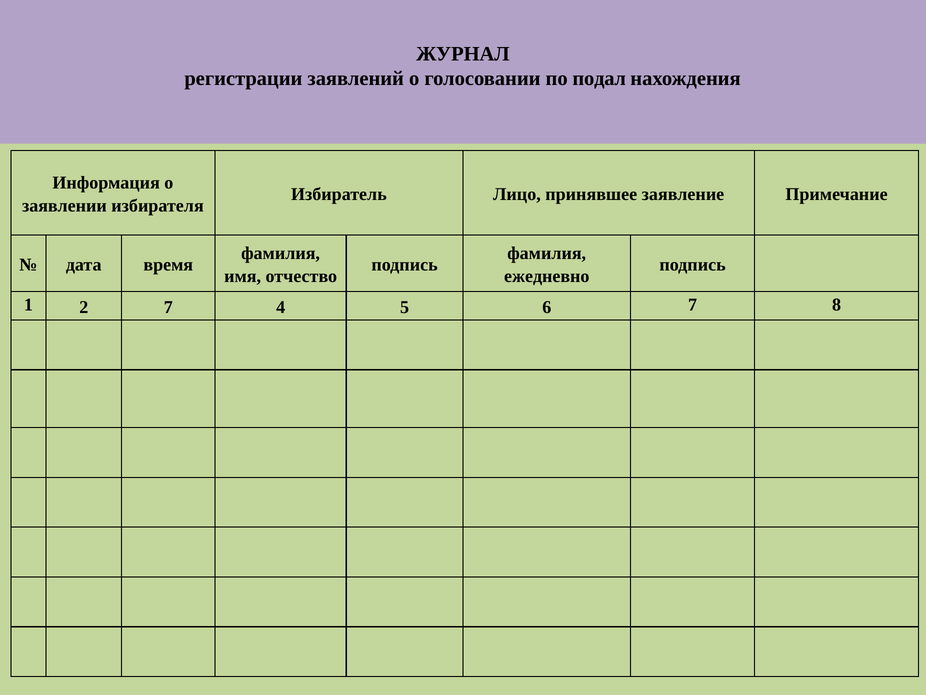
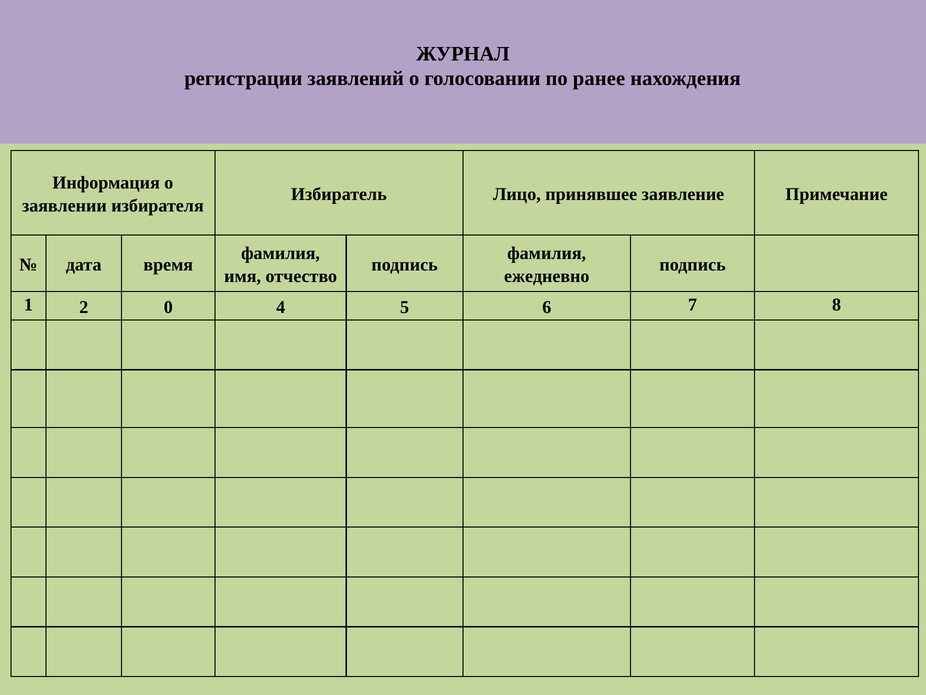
подал: подал -> ранее (599, 79)
2 7: 7 -> 0 (168, 307)
